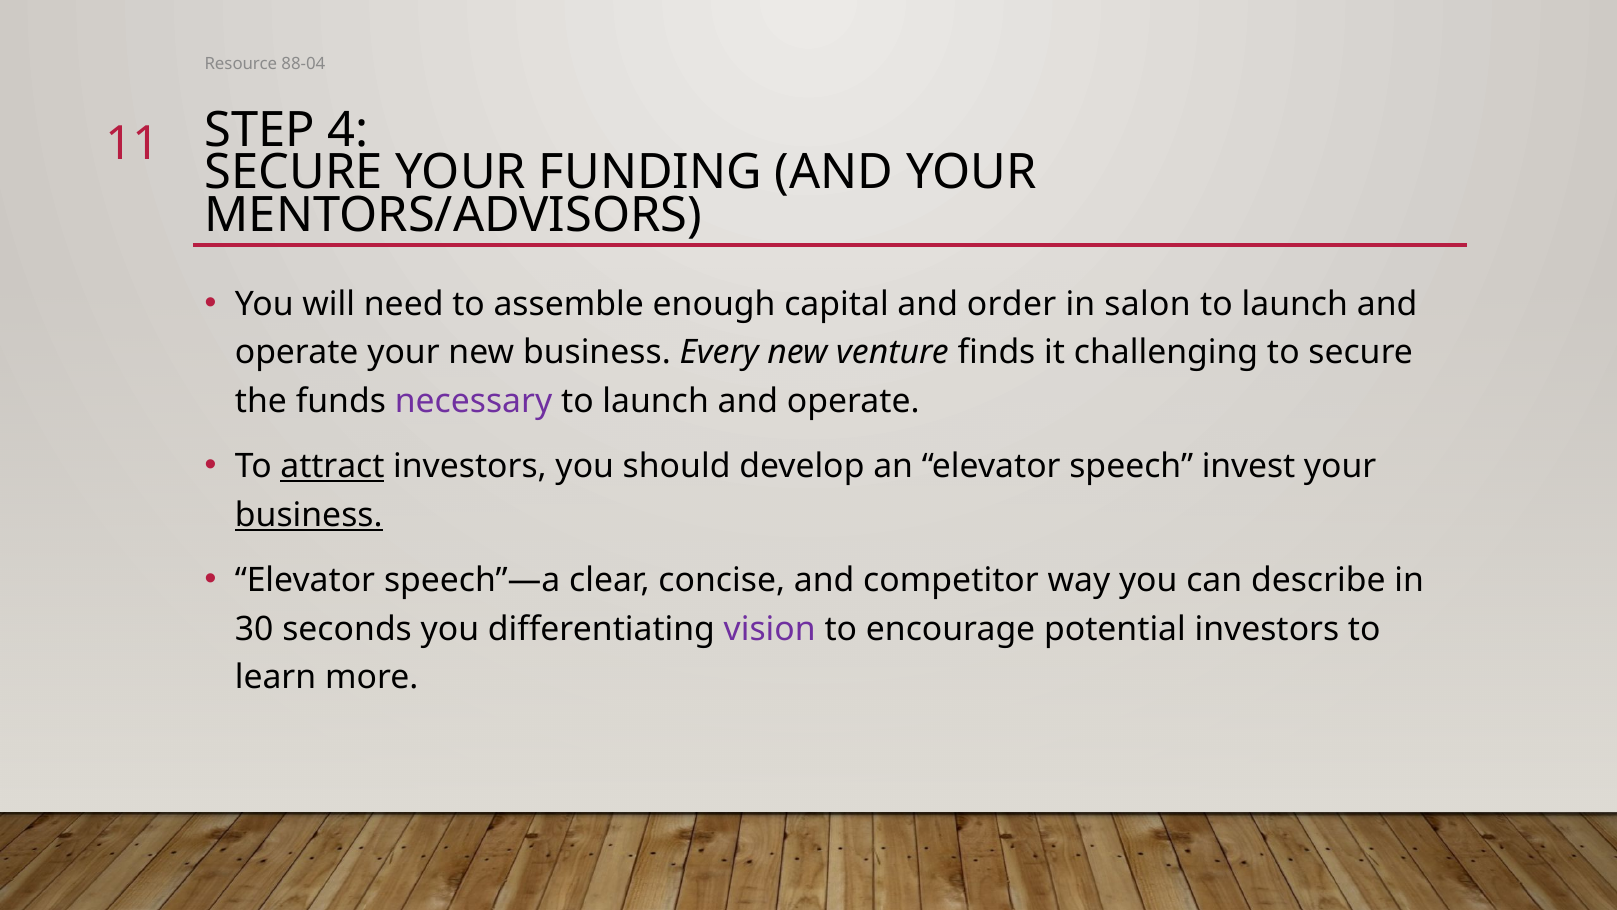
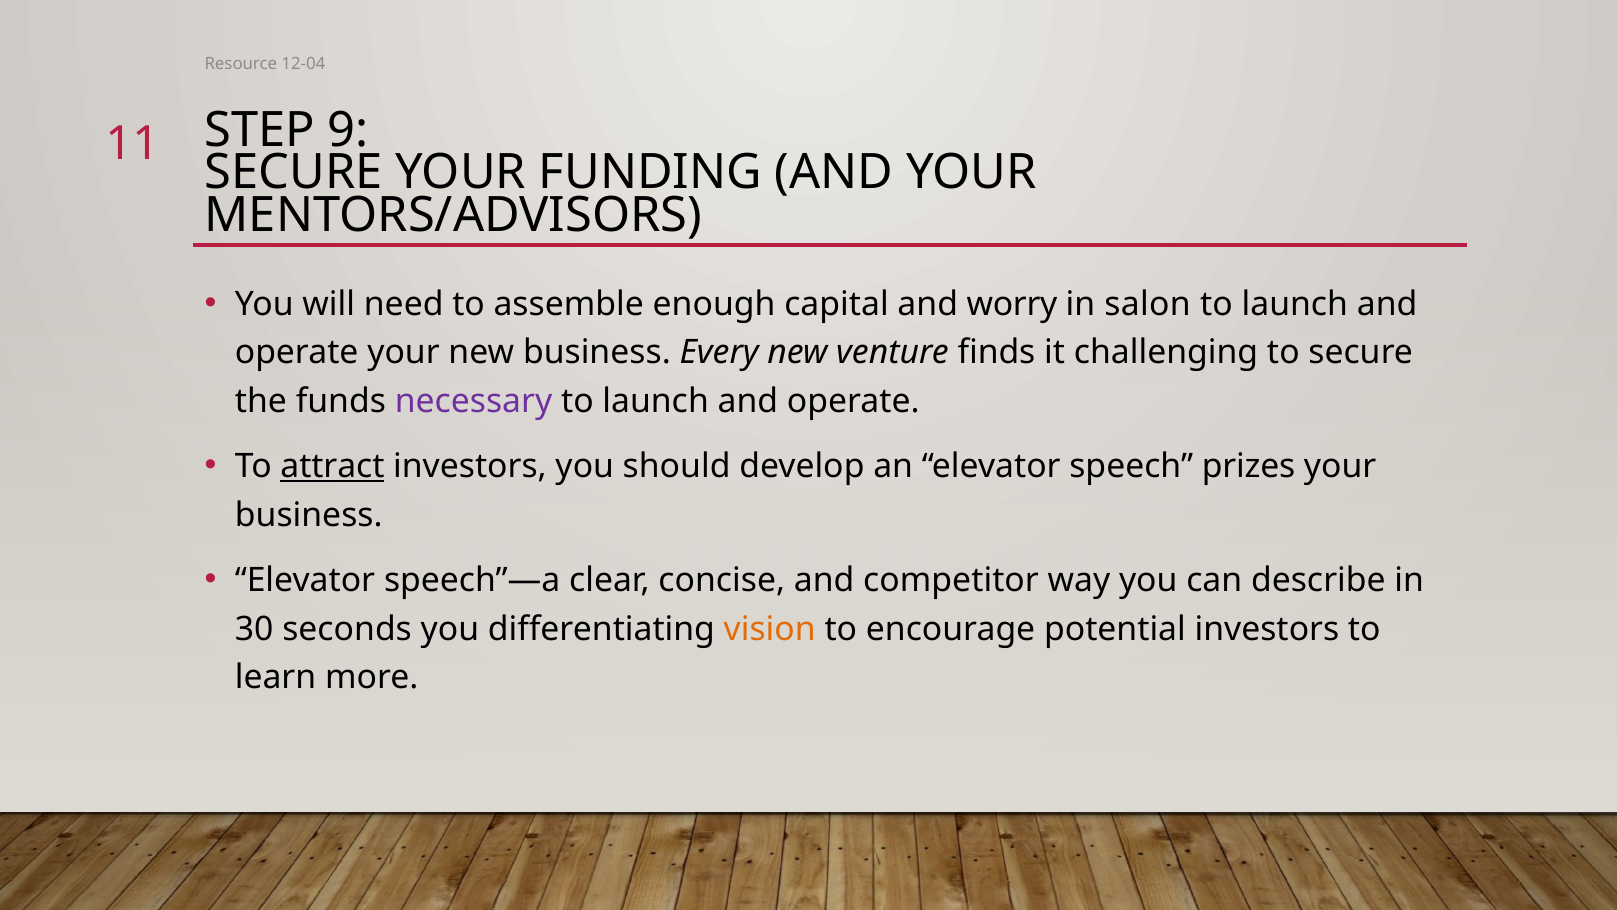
88-04: 88-04 -> 12-04 (303, 64)
4: 4 -> 9 (348, 130)
order: order -> worry (1012, 304)
invest: invest -> prizes (1249, 466)
business underline: present -> none (309, 515)
vision colour: purple -> orange (770, 629)
